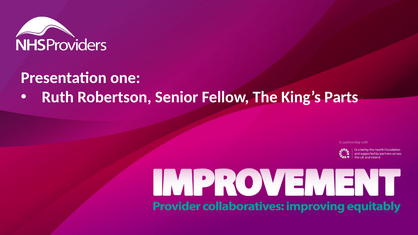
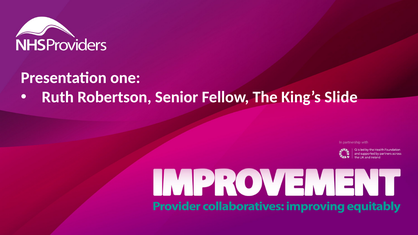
Parts: Parts -> Slide (341, 97)
